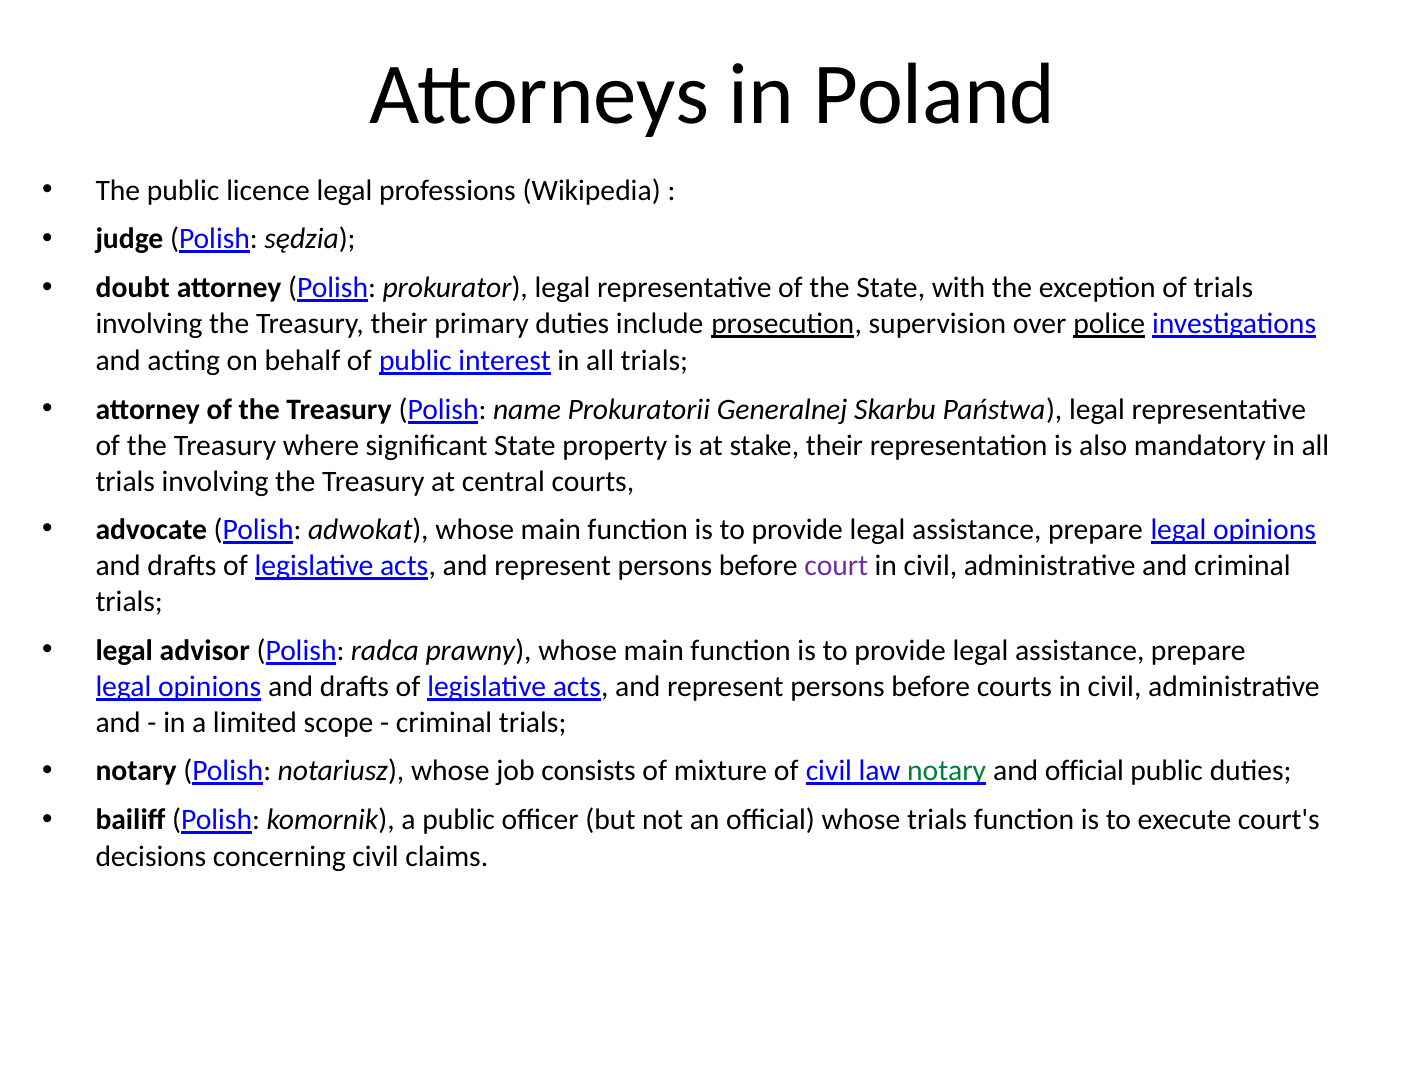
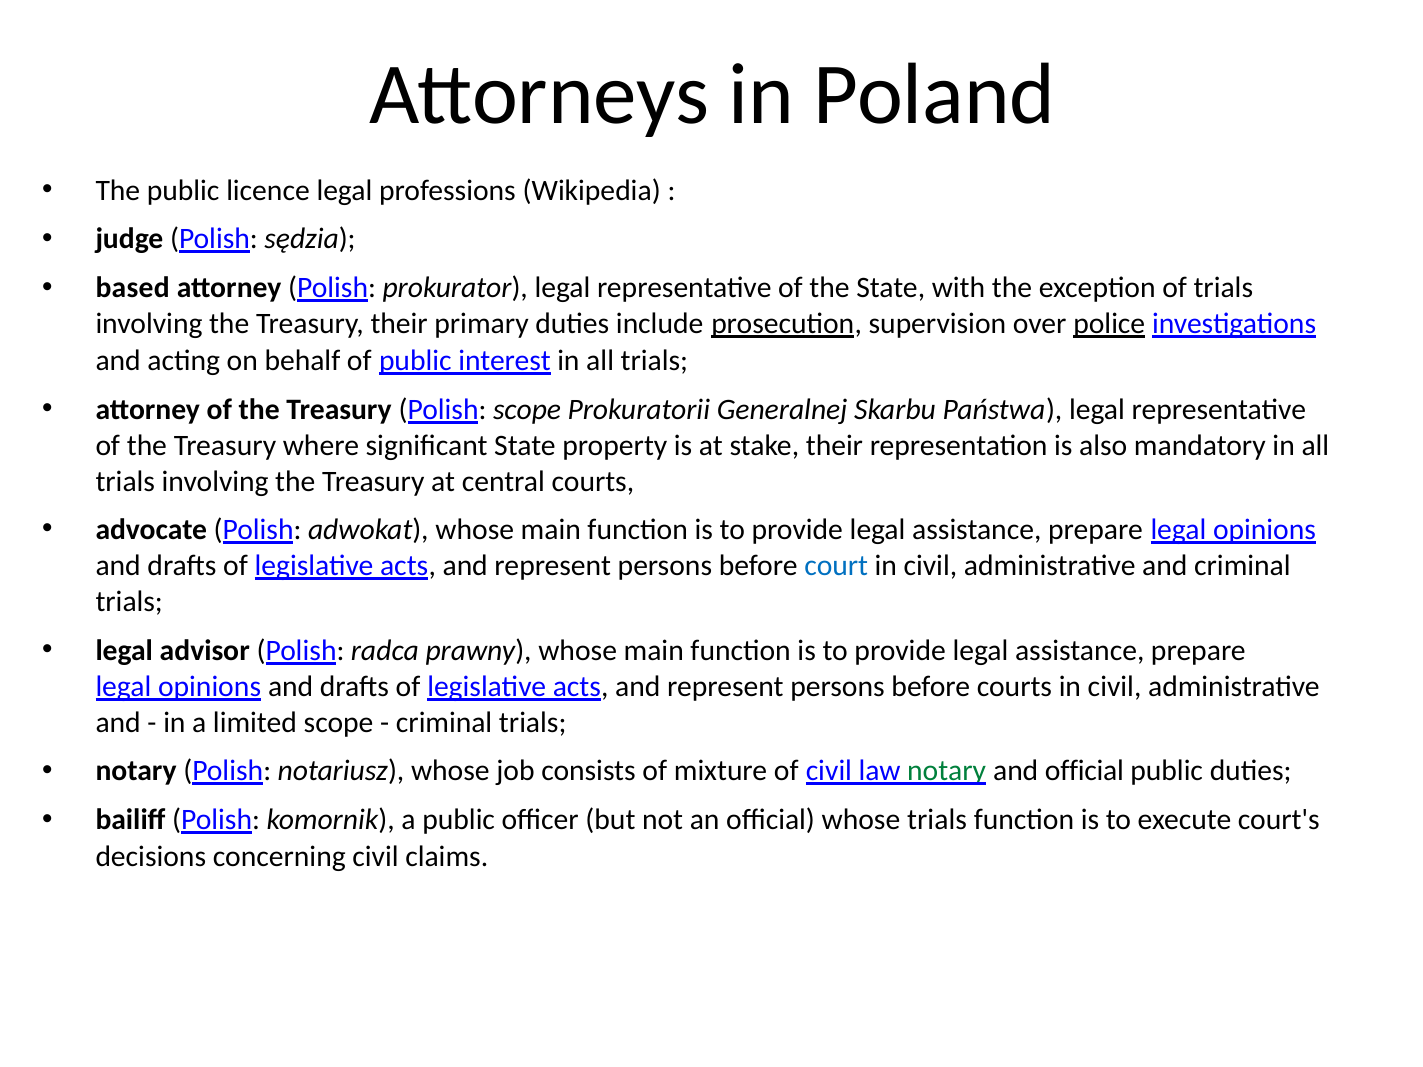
doubt: doubt -> based (133, 288)
Polish name: name -> scope (527, 410)
court colour: purple -> blue (836, 566)
